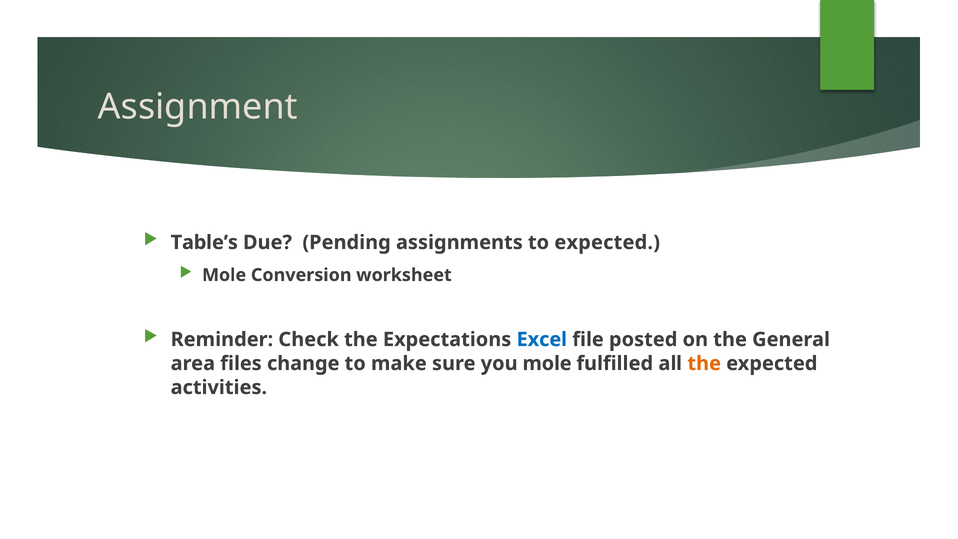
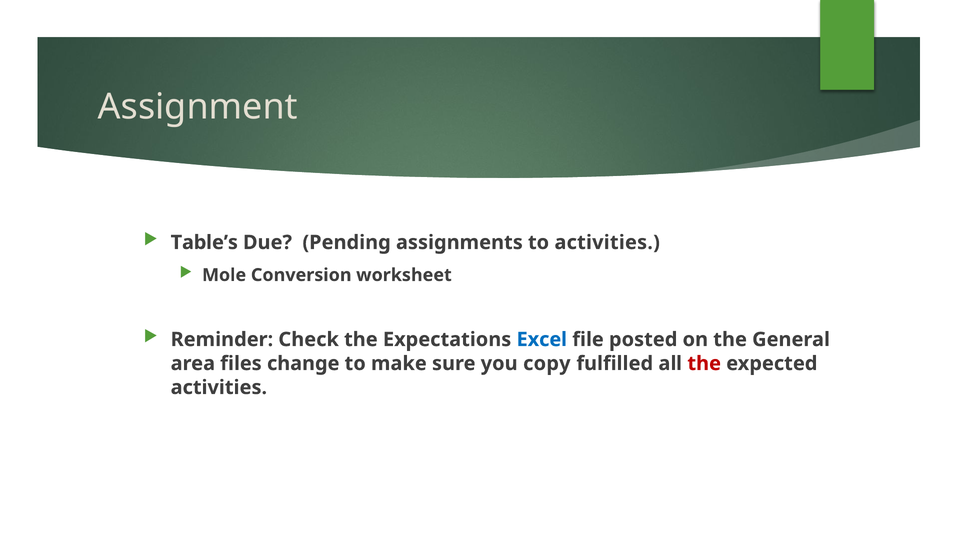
to expected: expected -> activities (607, 242)
you mole: mole -> copy (547, 363)
the colour: orange -> red (704, 363)
